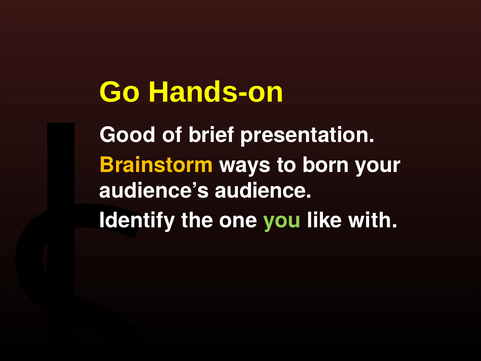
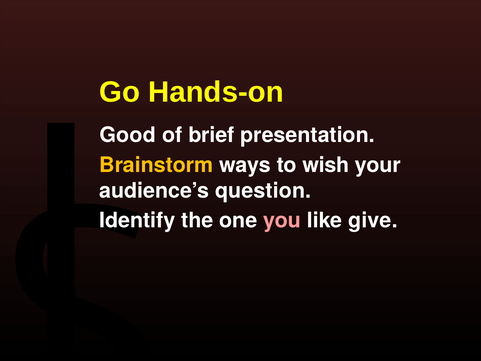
born: born -> wish (326, 165)
audience: audience -> question (263, 191)
you colour: light green -> pink (282, 220)
with: with -> give (373, 220)
